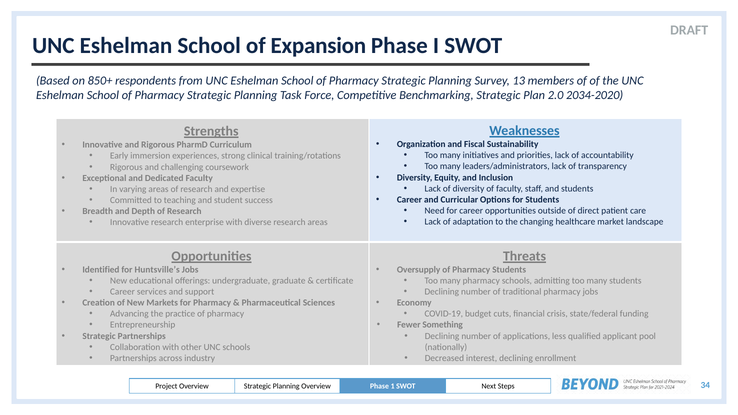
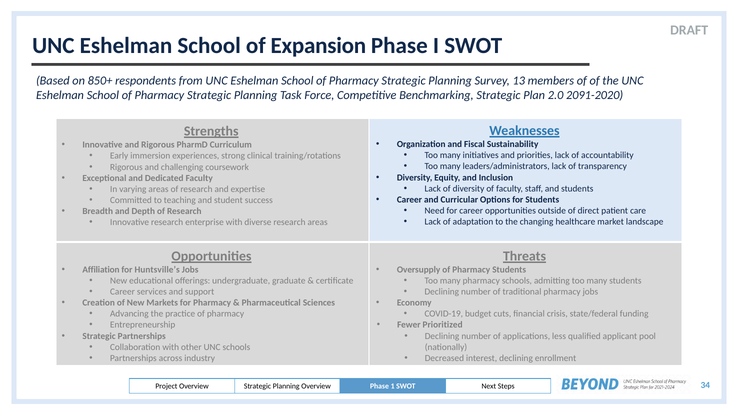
2034-2020: 2034-2020 -> 2091-2020 (595, 95)
Identified: Identified -> Affiliation (101, 270)
Something: Something -> Prioritized (443, 325)
